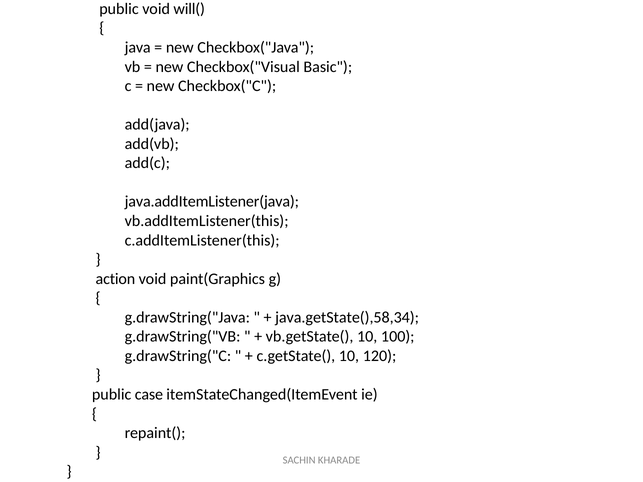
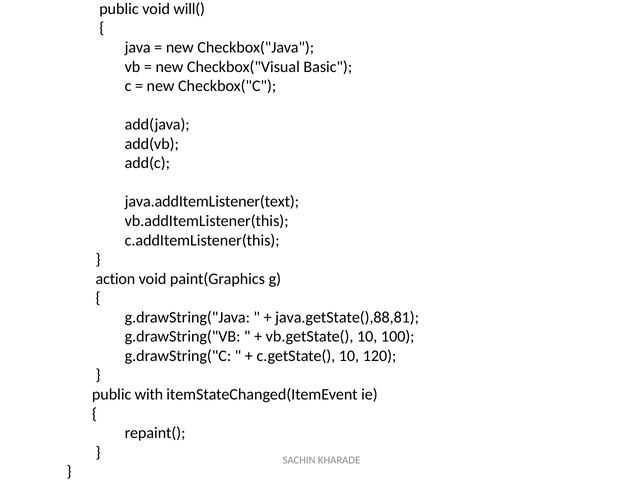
java.addItemListener(java: java.addItemListener(java -> java.addItemListener(text (212, 202)
java.getState(),58,34: java.getState(),58,34 -> java.getState(),88,81 (347, 318)
case: case -> with (149, 395)
